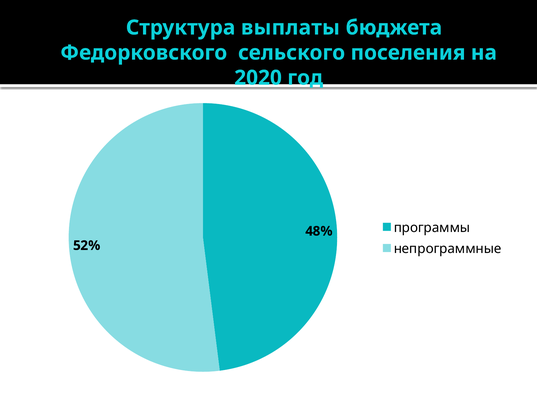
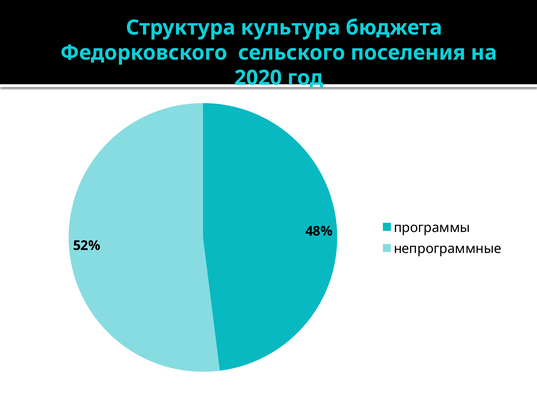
выплаты: выплаты -> культура (290, 28)
